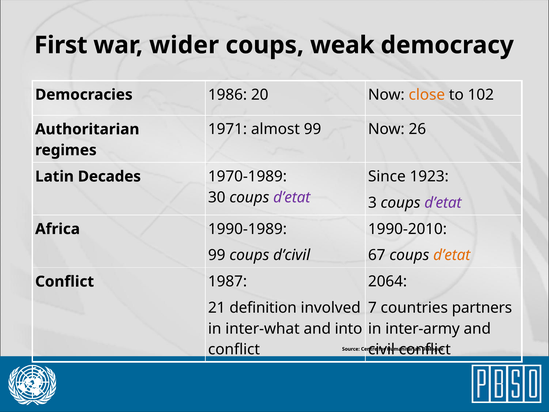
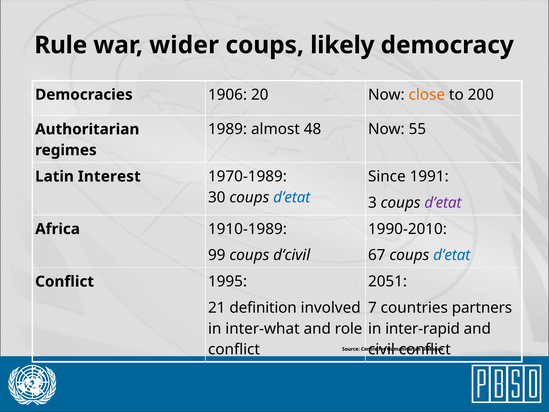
First: First -> Rule (61, 45)
weak: weak -> likely (342, 45)
1986: 1986 -> 1906 (228, 95)
102: 102 -> 200 (481, 95)
1971: 1971 -> 1989 (228, 129)
almost 99: 99 -> 48 (313, 129)
26: 26 -> 55 (417, 129)
1923: 1923 -> 1991 (429, 176)
Decades: Decades -> Interest (109, 176)
d’etat colour: purple -> blue (292, 197)
1990-1989: 1990-1989 -> 1910-1989 (247, 229)
d’etat colour: orange -> blue (452, 255)
2064: 2064 -> 2051 (388, 281)
1987: 1987 -> 1995 (228, 281)
into: into -> role (349, 328)
inter-army: inter-army -> inter-rapid (423, 328)
